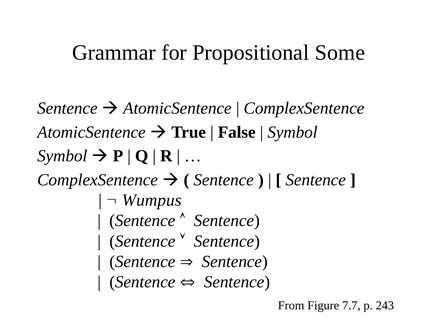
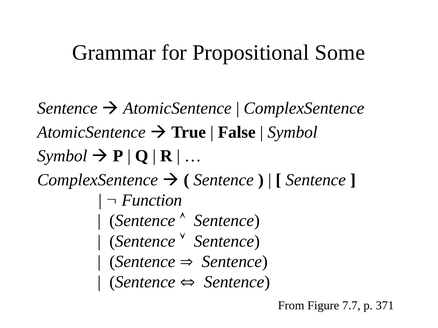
Wumpus: Wumpus -> Function (152, 201)
243: 243 -> 371 (385, 306)
